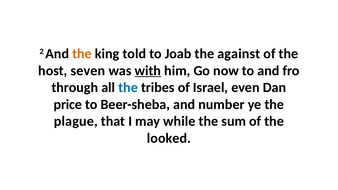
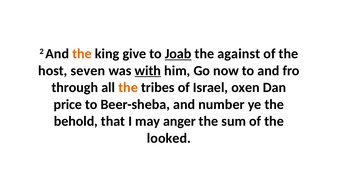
told: told -> give (134, 54)
Joab underline: none -> present (178, 54)
the colour: blue -> orange (128, 88)
even: even -> oxen (245, 88)
plague: plague -> behold (76, 121)
while: while -> anger (179, 121)
